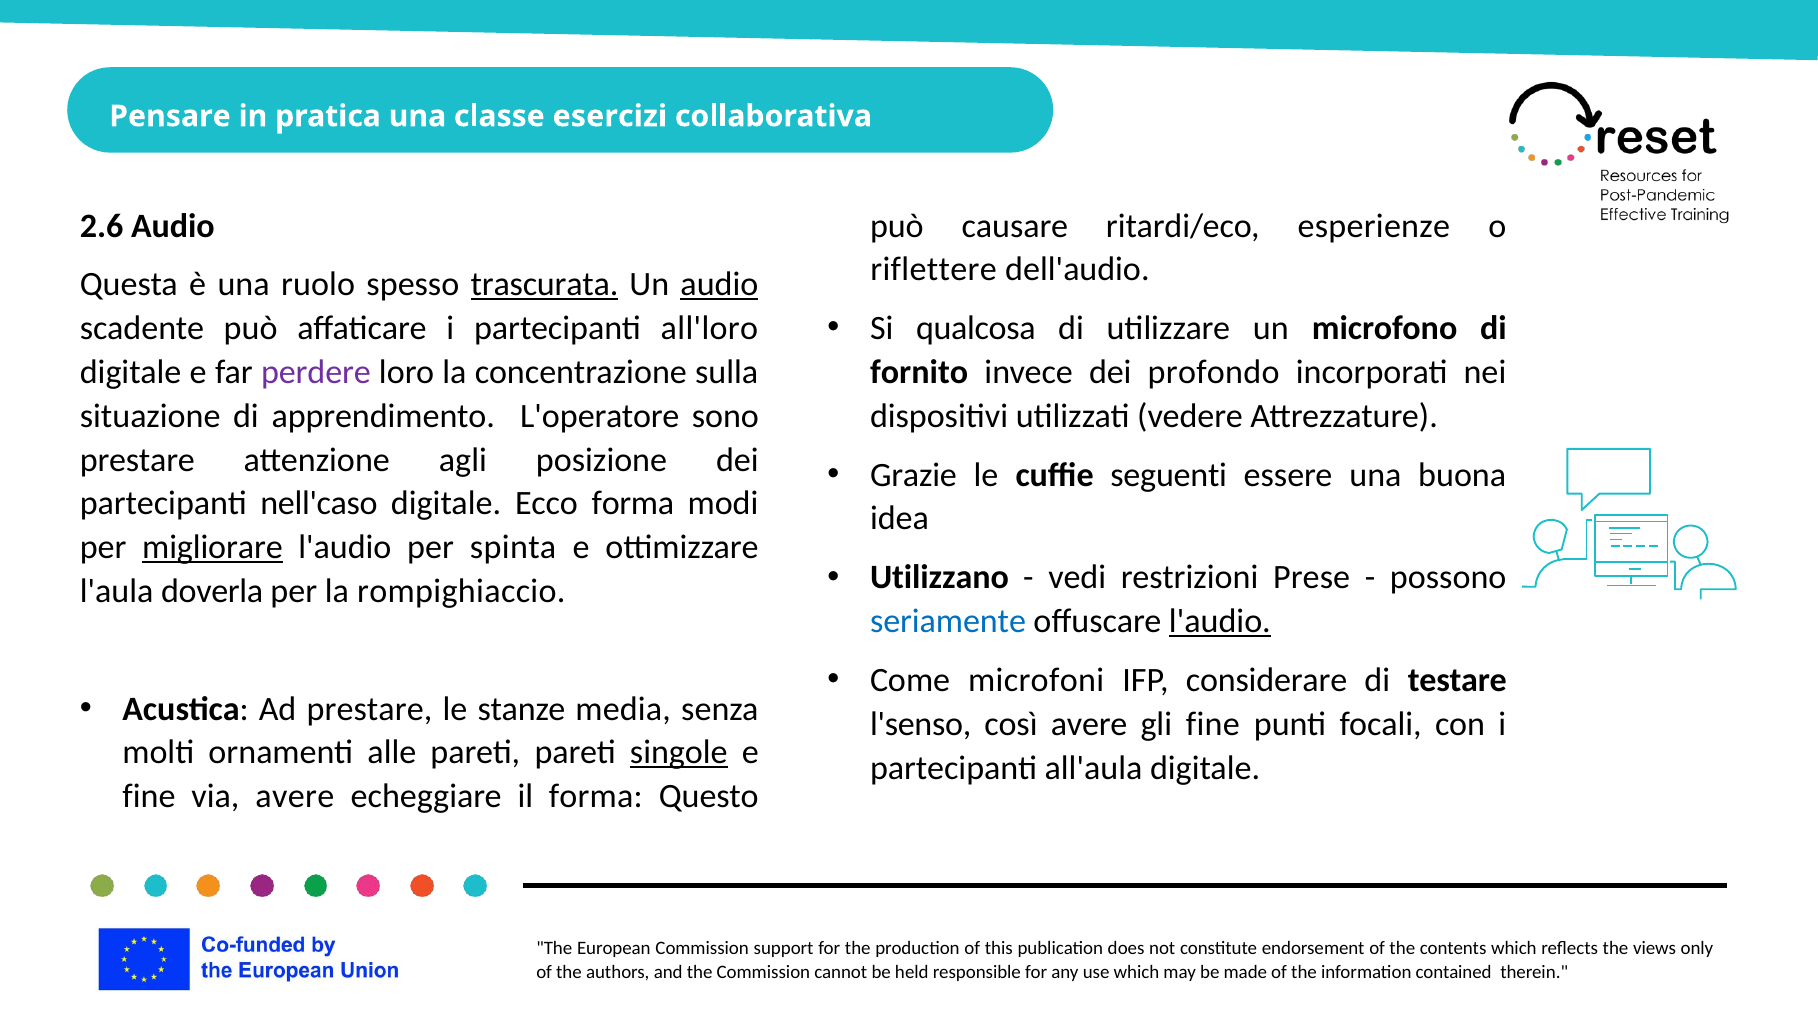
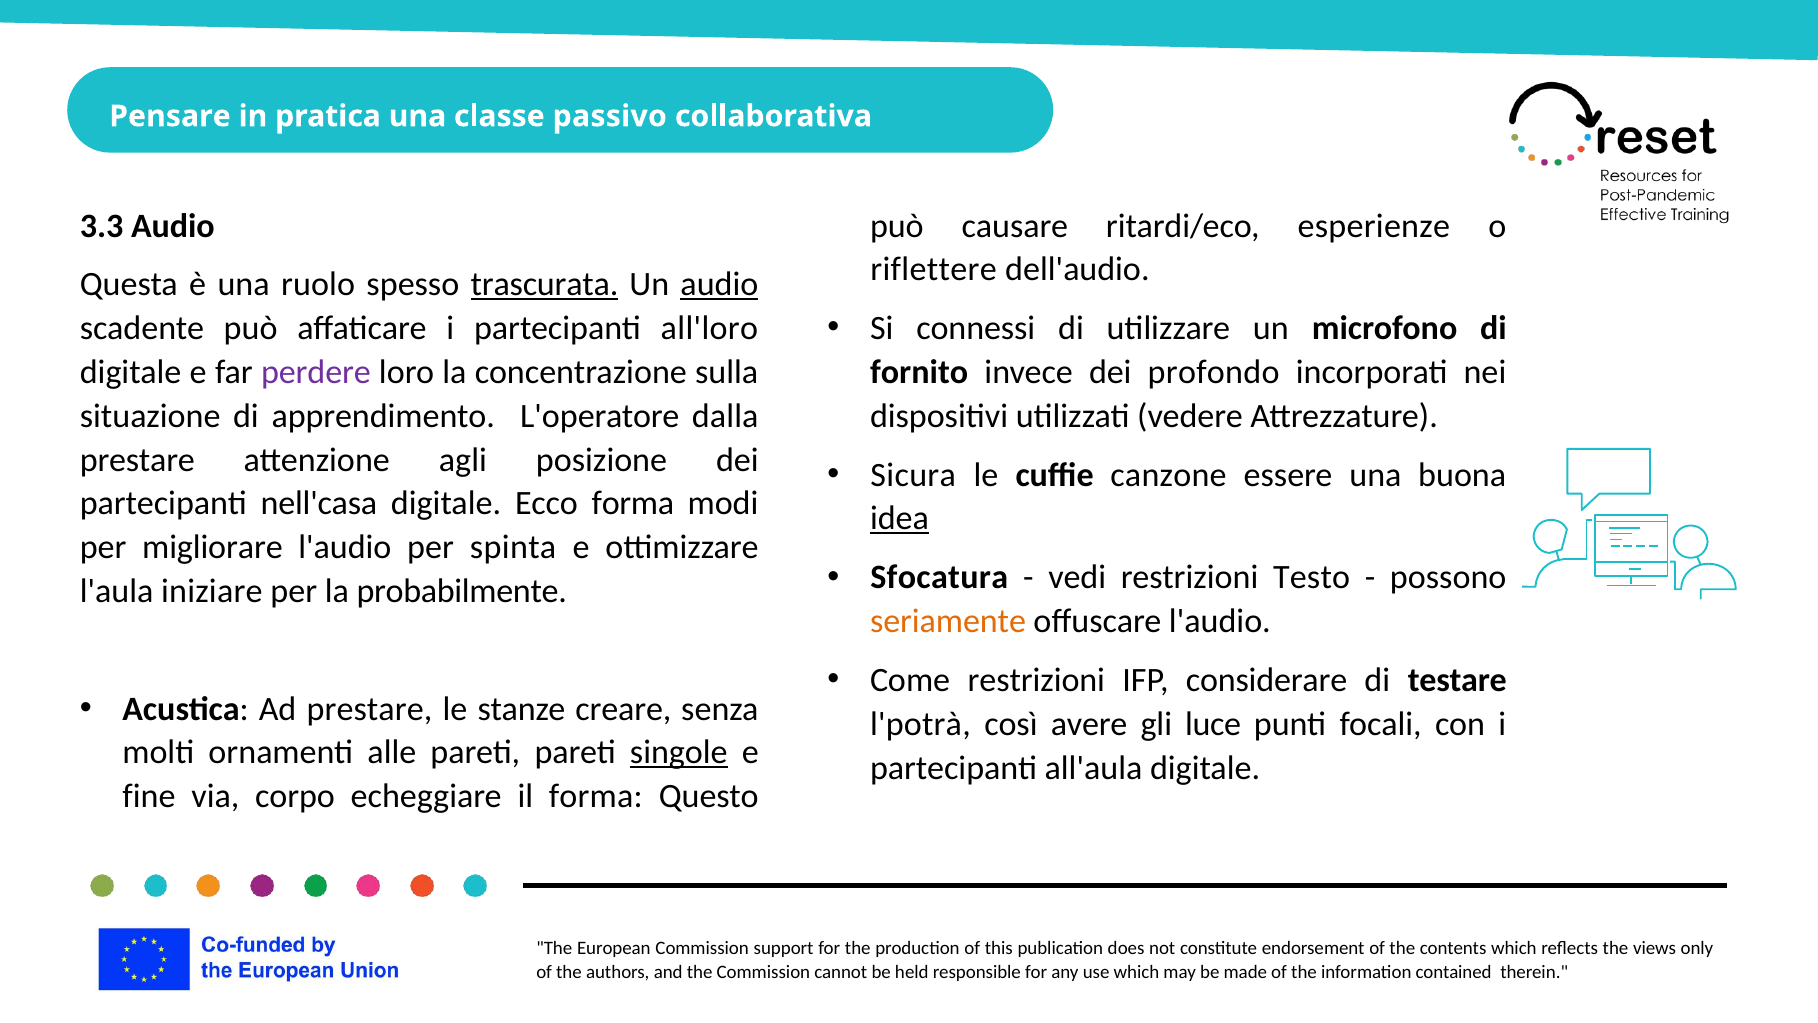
esercizi: esercizi -> passivo (610, 116)
2.6: 2.6 -> 3.3 (102, 226)
qualcosa: qualcosa -> connessi (976, 328)
sono: sono -> dalla (725, 416)
Grazie: Grazie -> Sicura (913, 475)
seguenti: seguenti -> canzone (1168, 475)
nell'caso: nell'caso -> nell'casa (319, 503)
idea underline: none -> present (899, 519)
migliorare underline: present -> none (212, 547)
Utilizzano: Utilizzano -> Sfocatura (939, 577)
Prese: Prese -> Testo (1312, 577)
doverla: doverla -> iniziare (212, 591)
rompighiaccio: rompighiaccio -> probabilmente (462, 591)
seriamente colour: blue -> orange (948, 621)
l'audio underline: present -> none (1220, 621)
Come microfoni: microfoni -> restrizioni (1036, 680)
media: media -> creare (623, 709)
l'senso: l'senso -> l'potrà (920, 724)
gli fine: fine -> luce (1213, 724)
via avere: avere -> corpo (295, 796)
